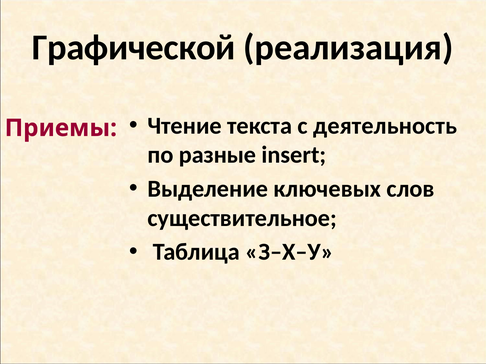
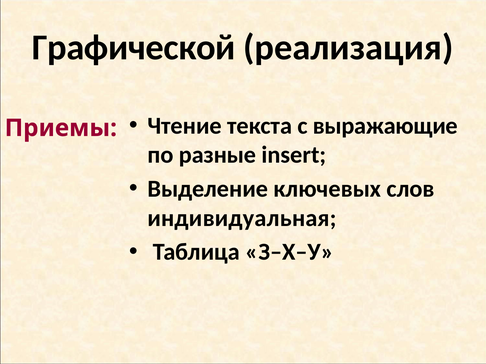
деятельность: деятельность -> выражающие (385, 126)
существительное: существительное -> индивидуальная (242, 218)
